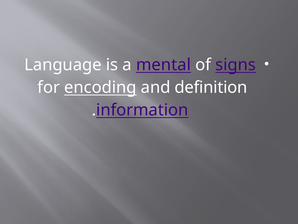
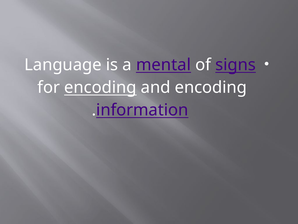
and definition: definition -> encoding (211, 87)
